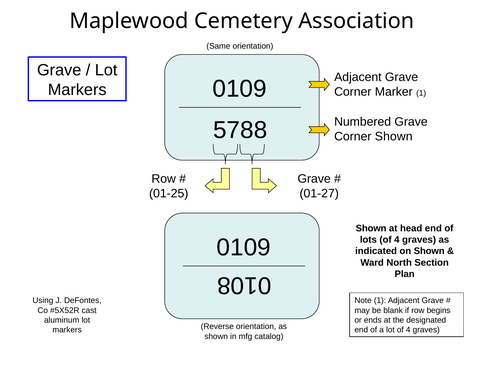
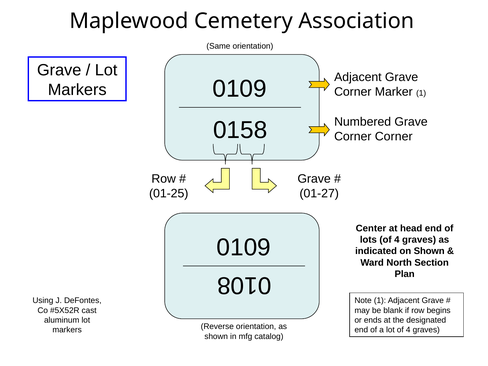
5788: 5788 -> 0158 (240, 130)
Corner Shown: Shown -> Corner (394, 137)
Shown: Shown -> Center (371, 228)
